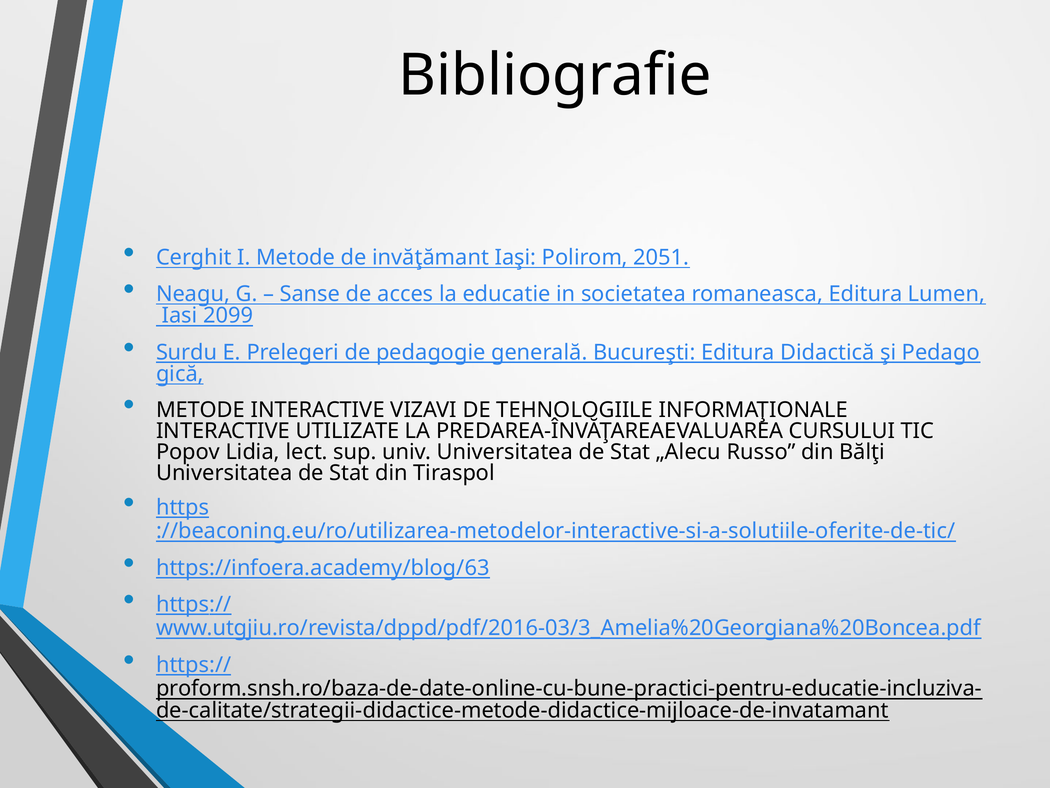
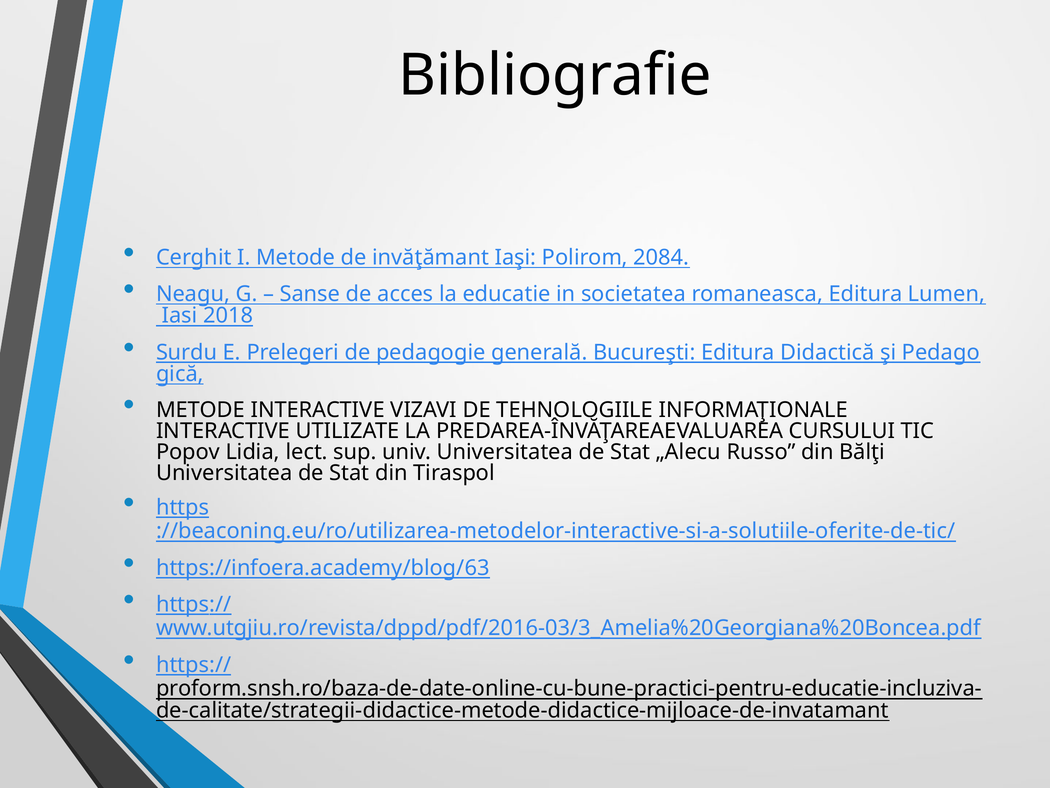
2051: 2051 -> 2084 (661, 257)
2099: 2099 -> 2018 (228, 316)
